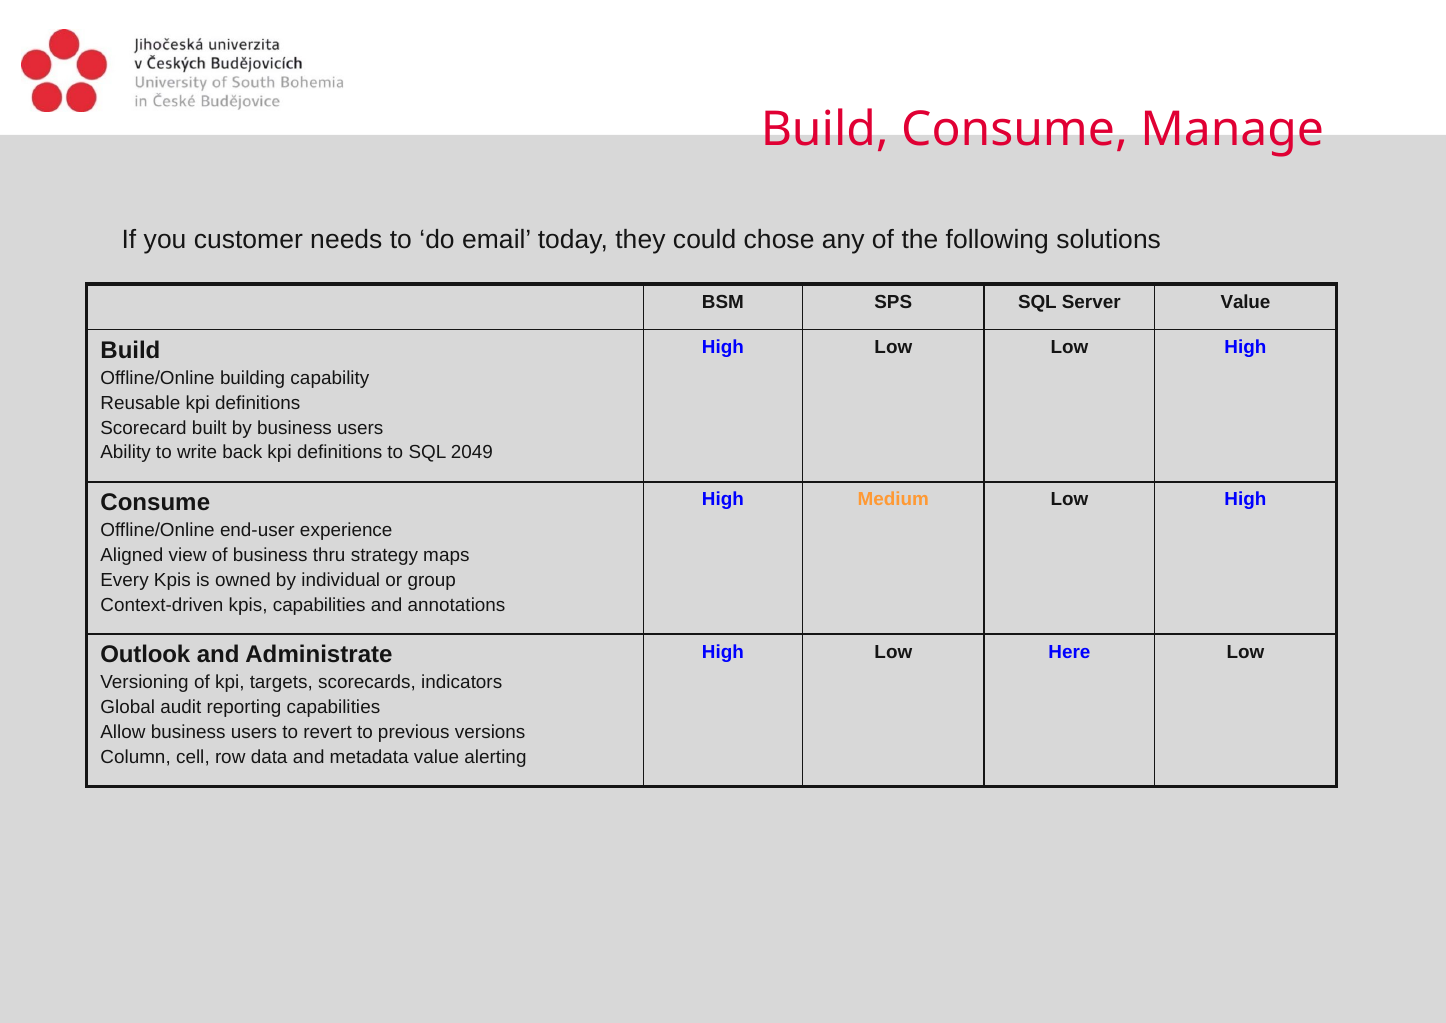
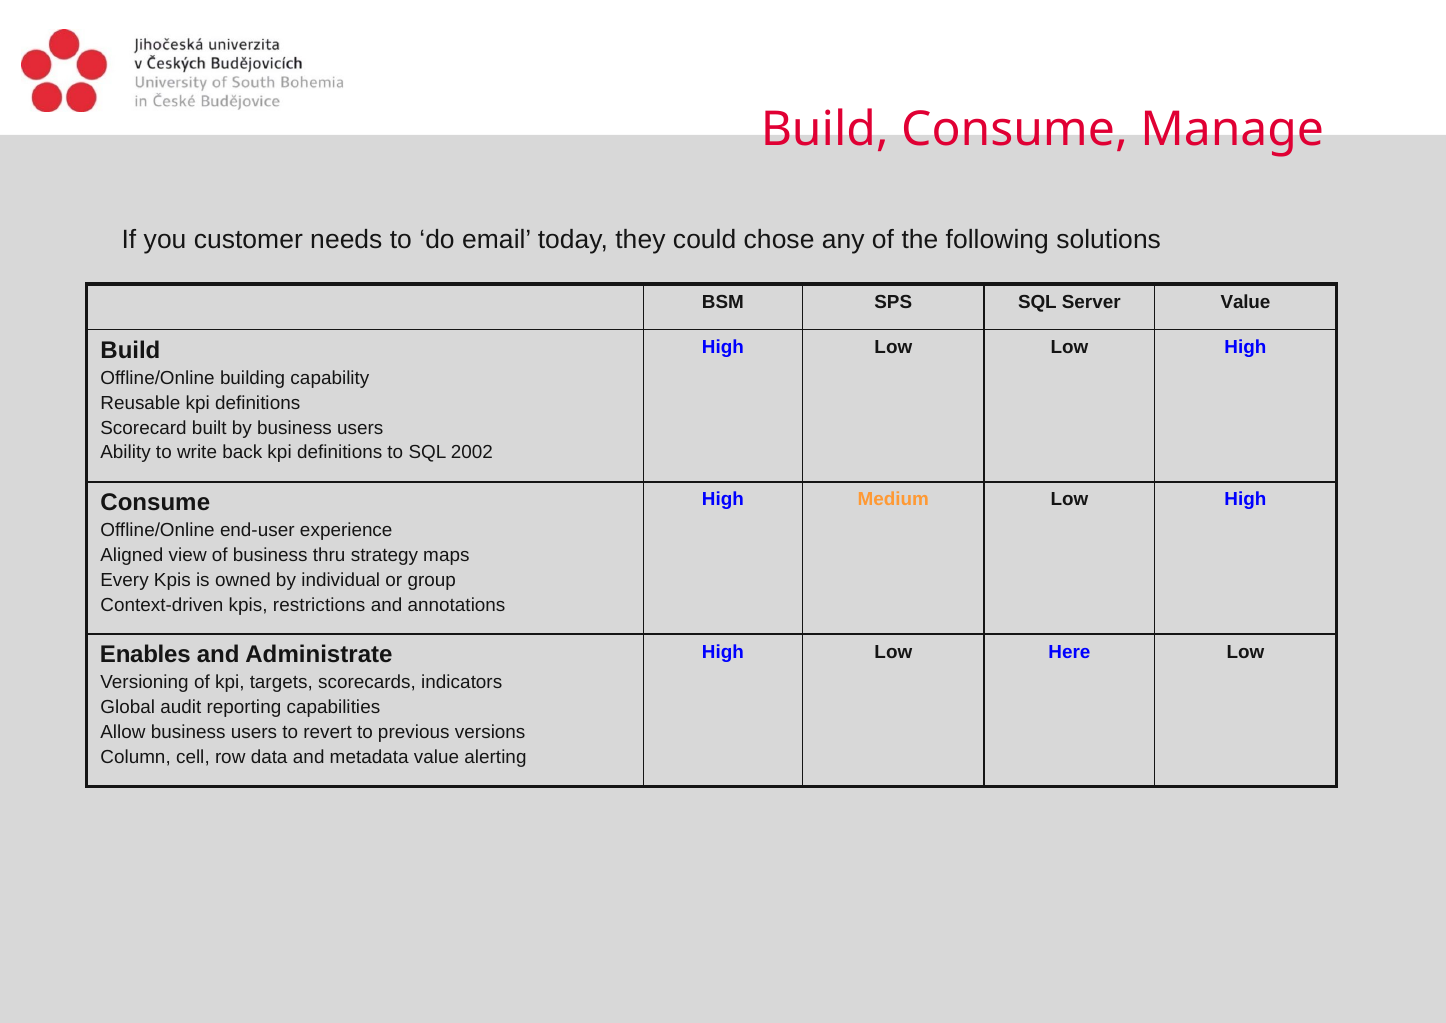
2049: 2049 -> 2002 (472, 452)
kpis capabilities: capabilities -> restrictions (319, 605)
Outlook: Outlook -> Enables (145, 655)
